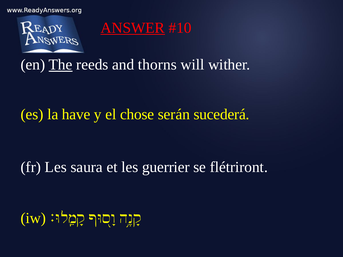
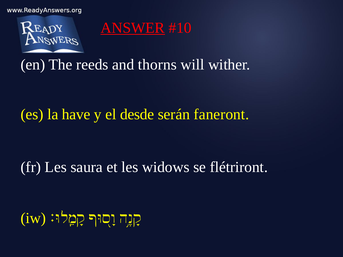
The underline: present -> none (61, 65)
chose: chose -> desde (137, 114)
sucederá: sucederá -> faneront (221, 114)
guerrier: guerrier -> widows (166, 167)
